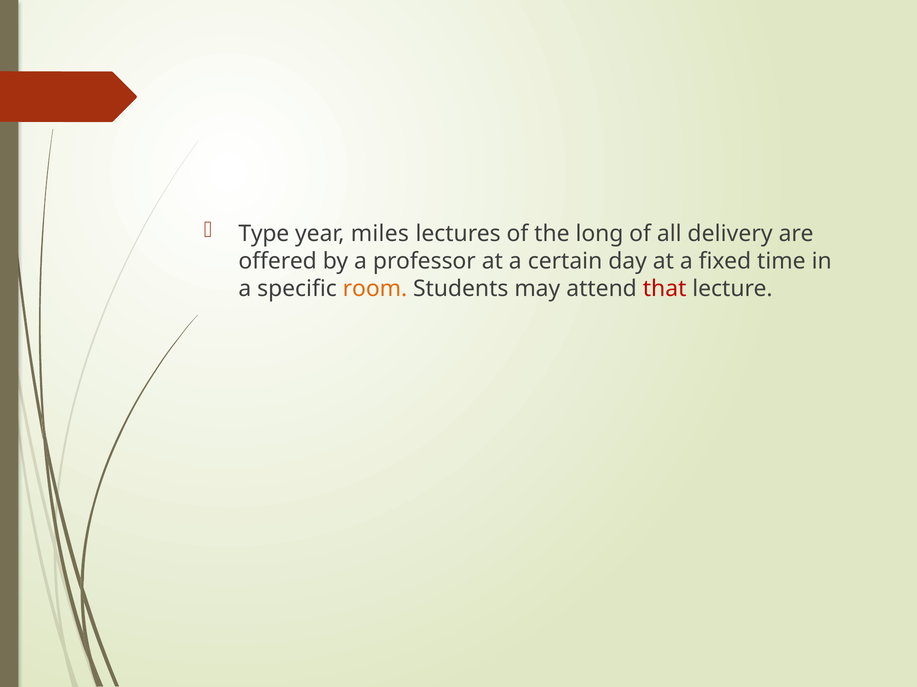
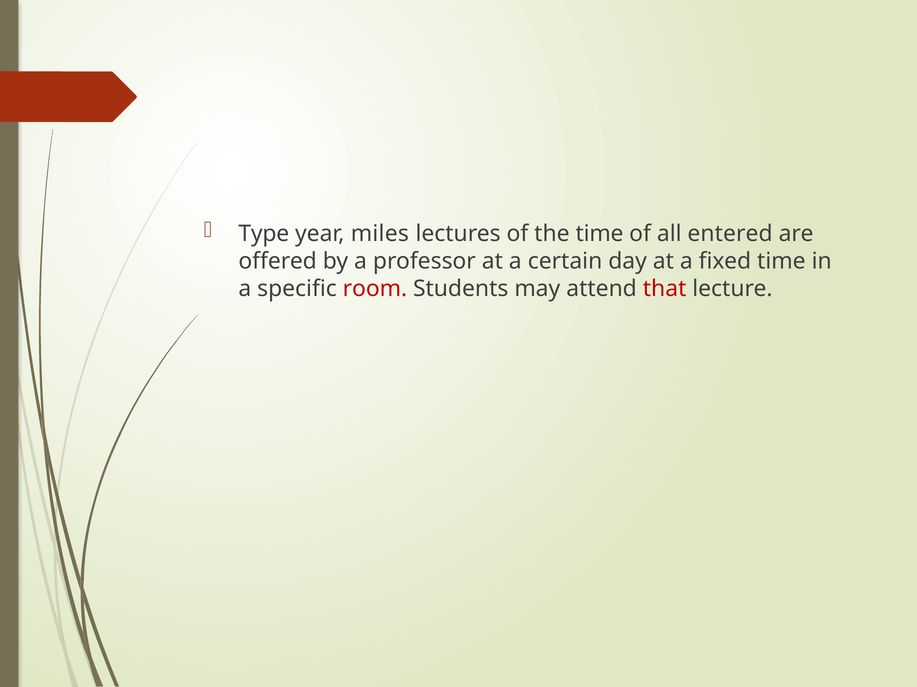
the long: long -> time (600, 234)
delivery: delivery -> entered (730, 234)
room colour: orange -> red (375, 289)
